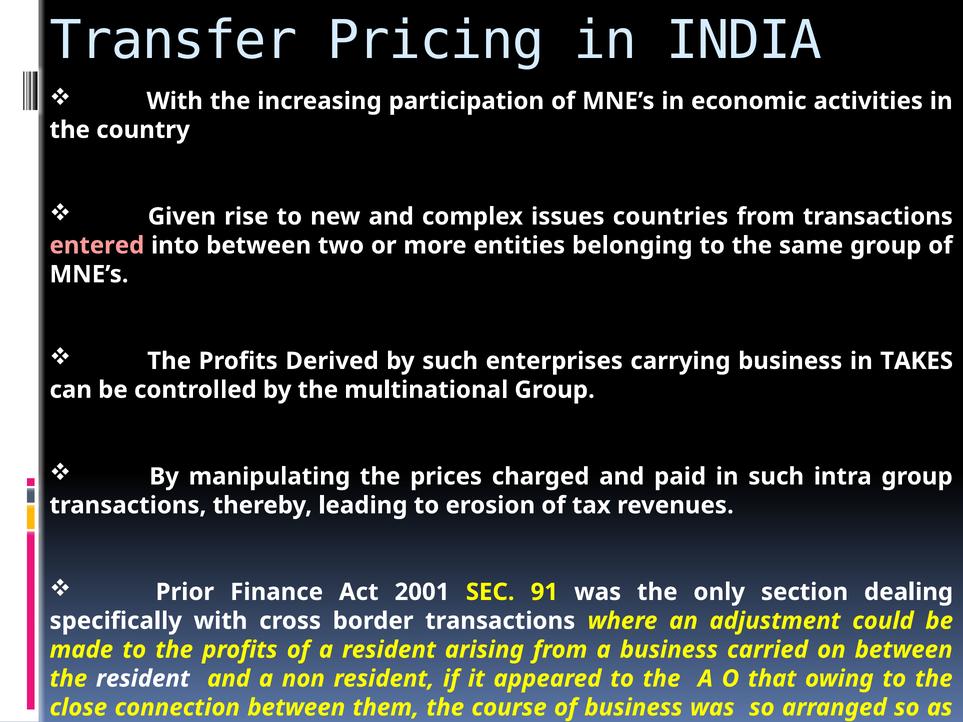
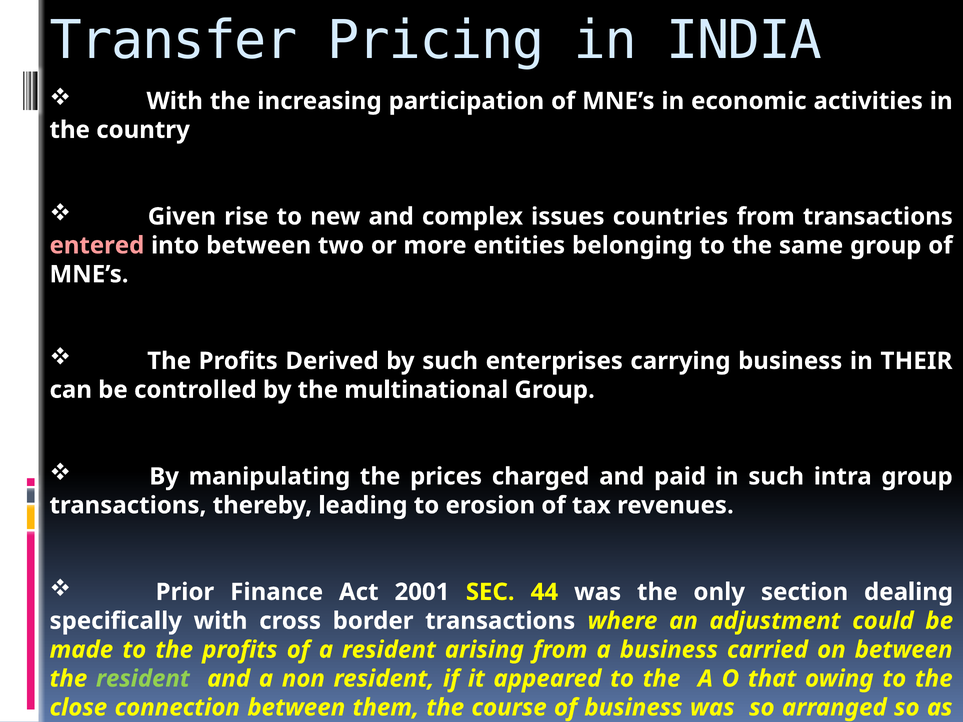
TAKES: TAKES -> THEIR (916, 361)
91: 91 -> 44 (544, 592)
resident colour: white -> light green (143, 679)
